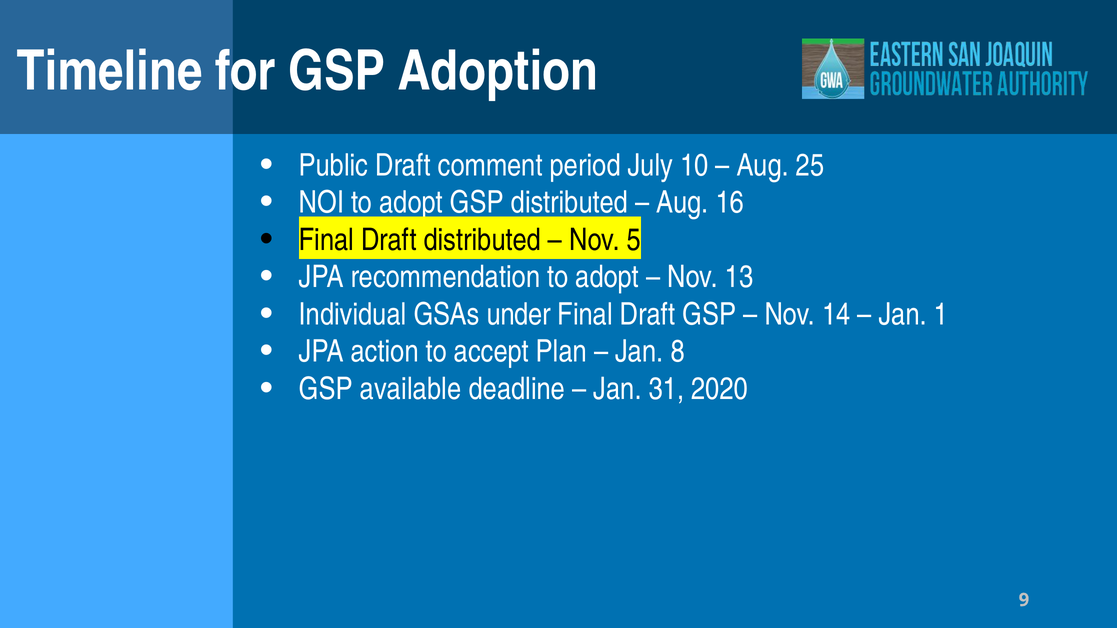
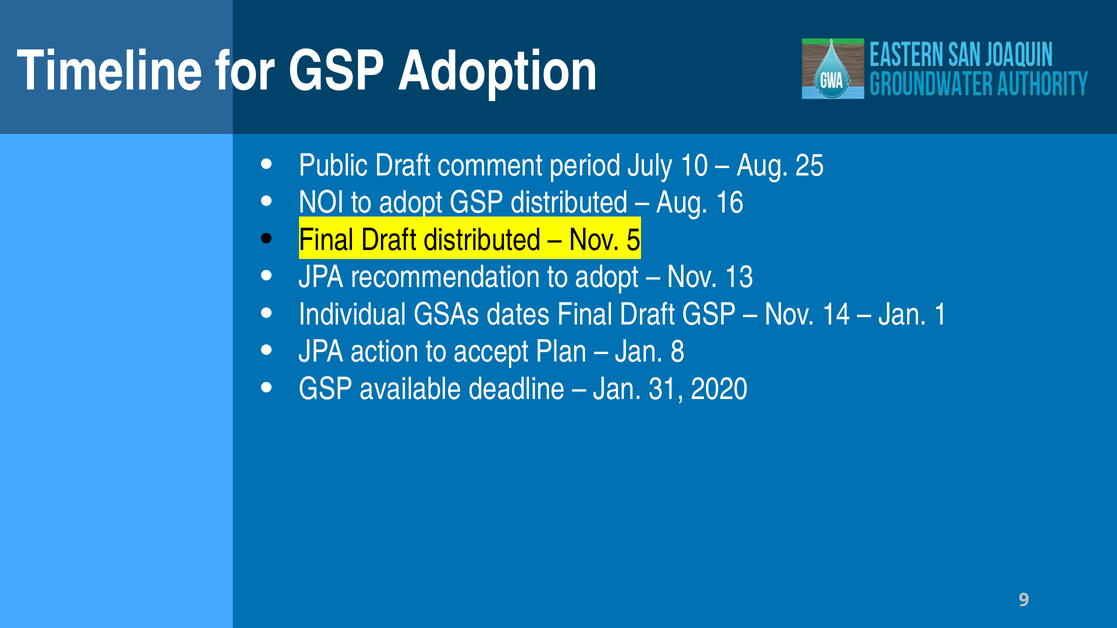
under: under -> dates (518, 315)
